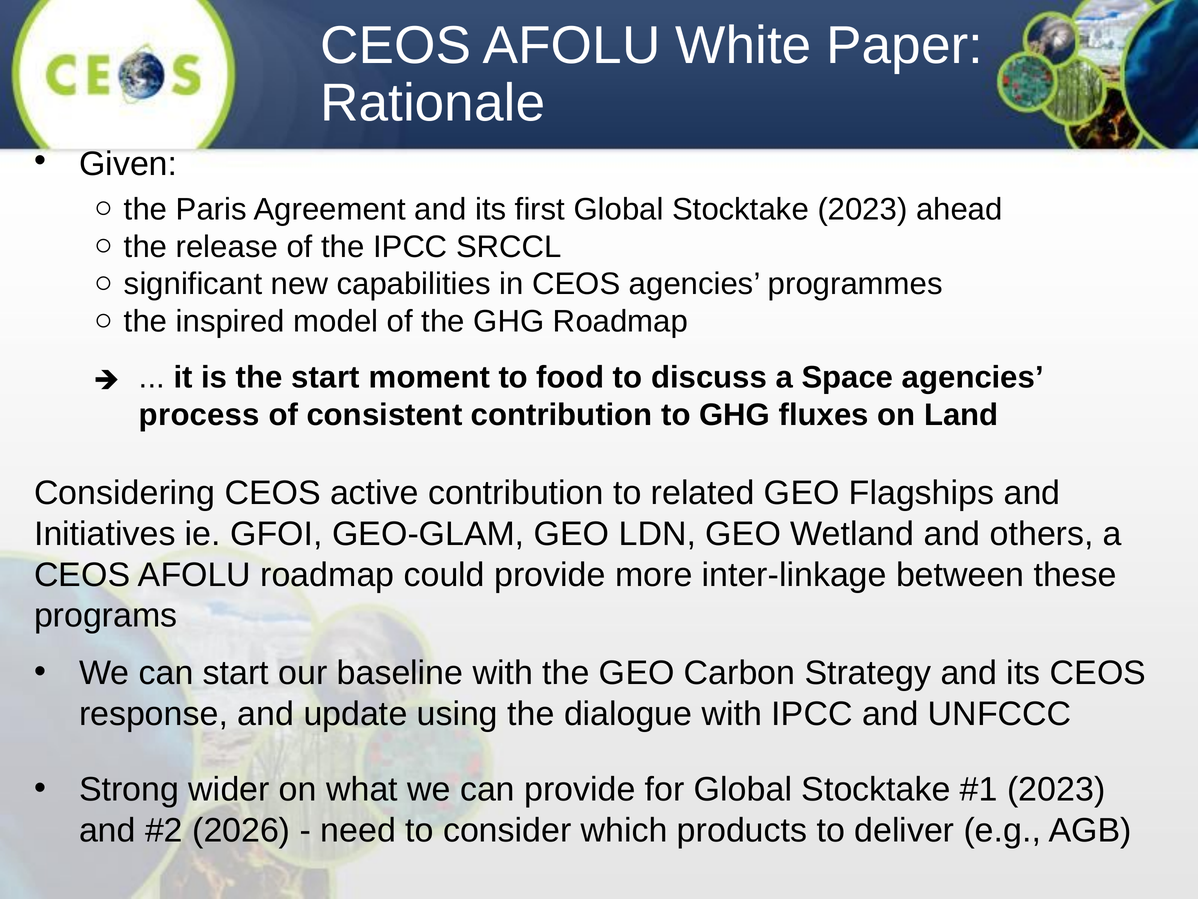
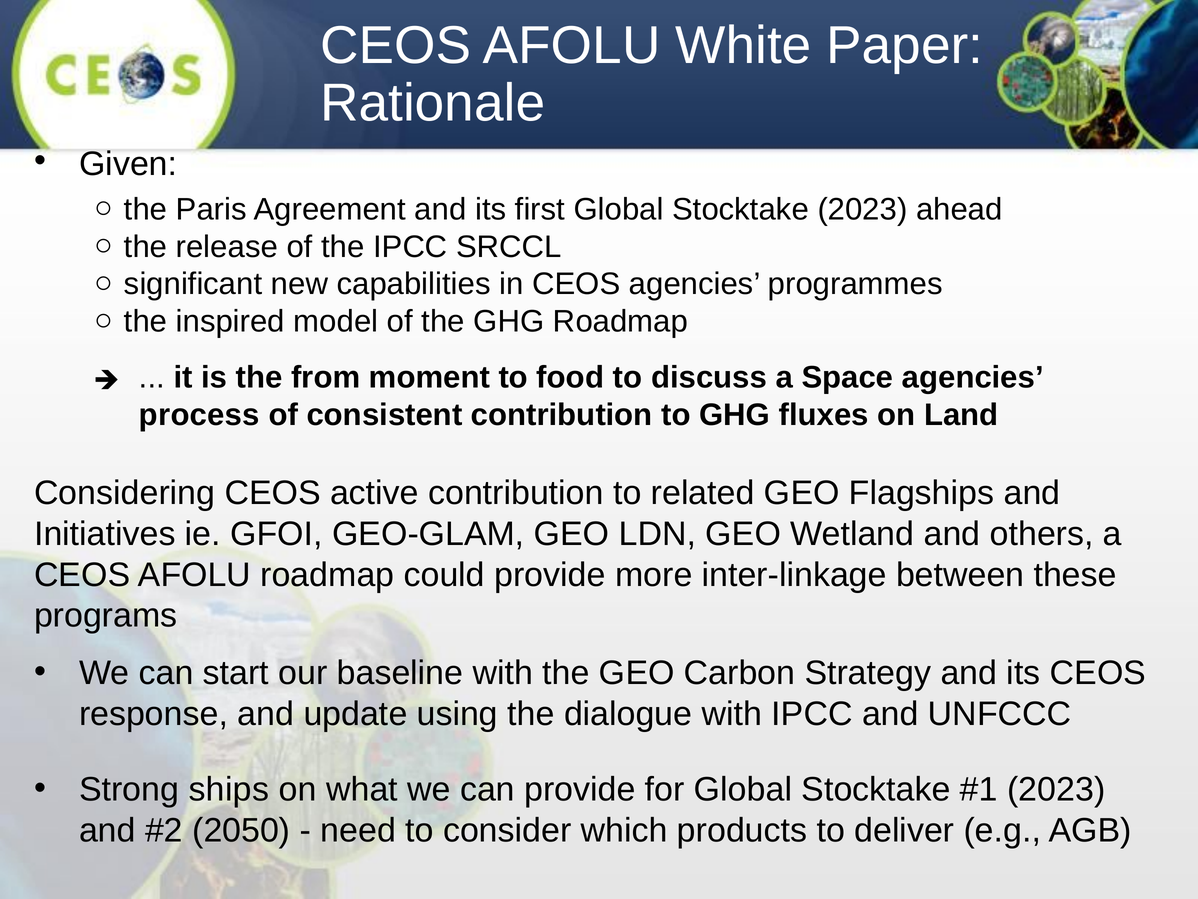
the start: start -> from (326, 377)
wider: wider -> ships (229, 789)
2026: 2026 -> 2050 (241, 830)
